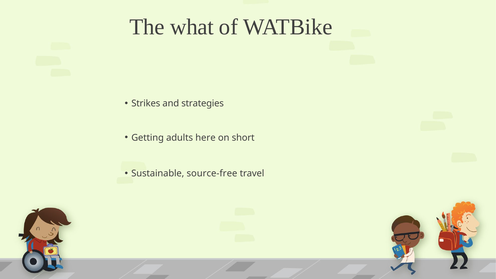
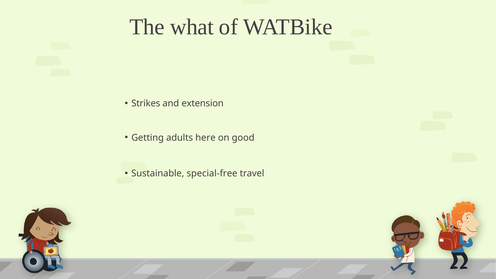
strategies: strategies -> extension (203, 104)
short: short -> good (243, 138)
source-free: source-free -> special-free (212, 174)
